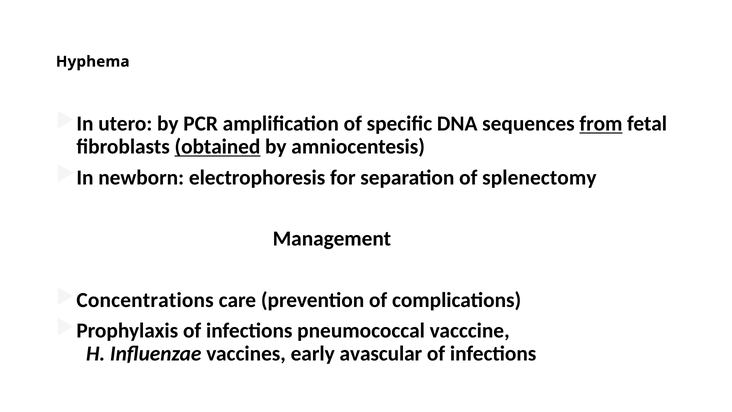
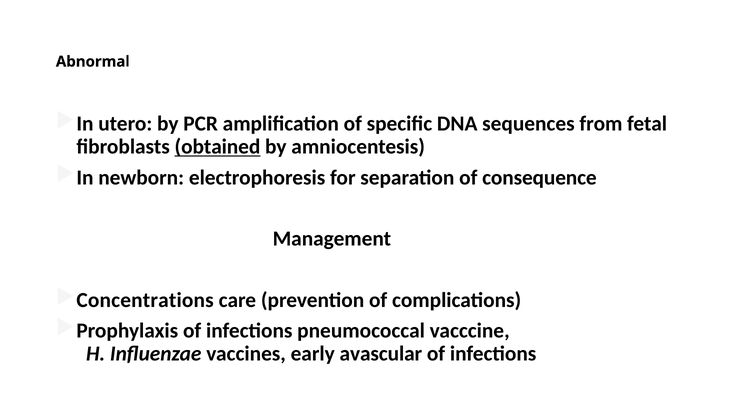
Hyphema: Hyphema -> Abnormal (93, 62)
from underline: present -> none (601, 124)
splenectomy: splenectomy -> consequence (539, 177)
